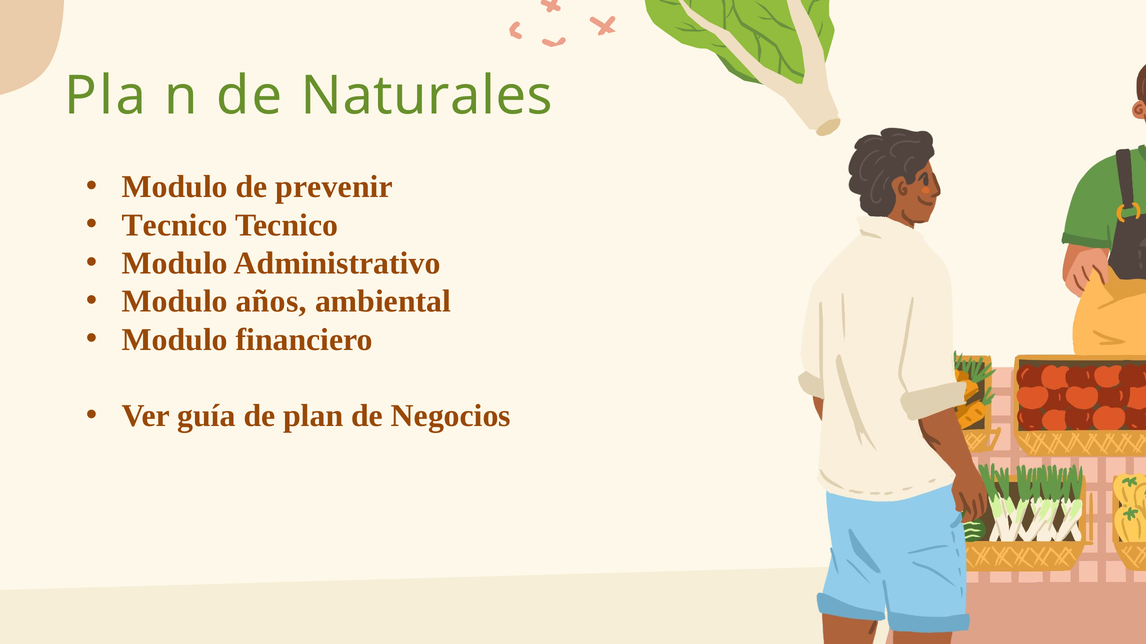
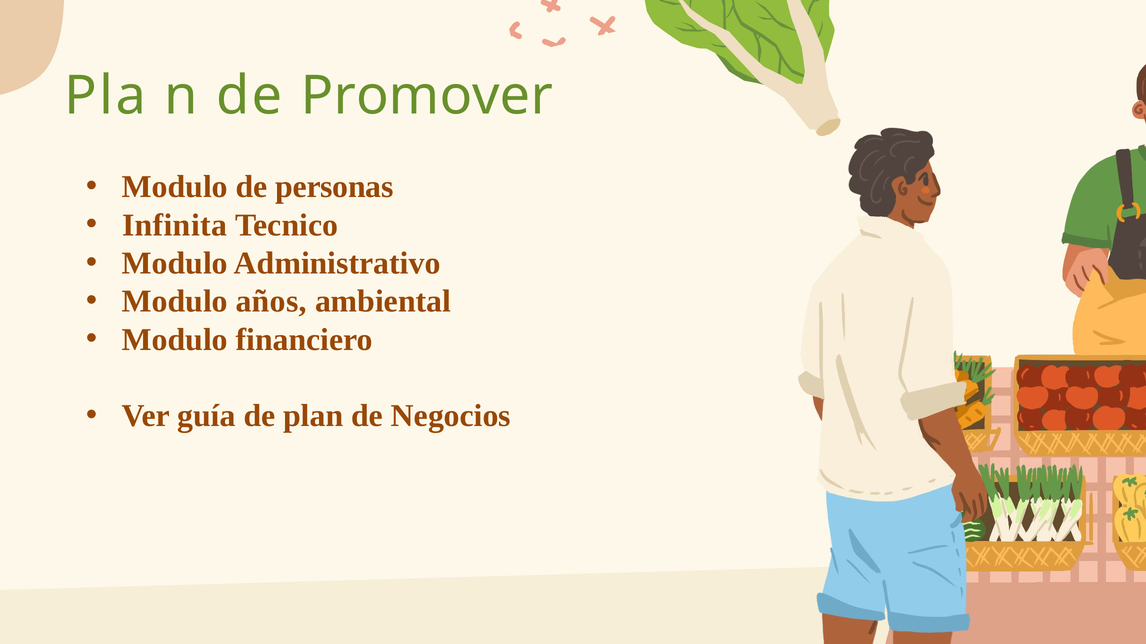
de Naturales: Naturales -> Promover (427, 96)
prevenir: prevenir -> personas (334, 187)
Tecnico: Tecnico -> Infinita (175, 225)
